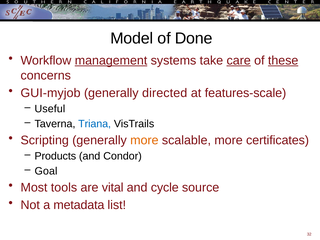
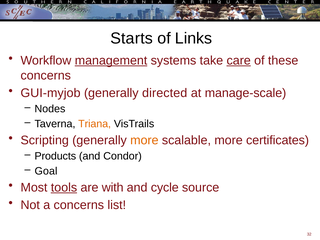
Model: Model -> Starts (132, 38)
Done: Done -> Links (194, 38)
these underline: present -> none (283, 61)
features-scale: features-scale -> manage-scale (246, 93)
Useful: Useful -> Nodes (50, 109)
Triana colour: blue -> orange (95, 124)
tools underline: none -> present (64, 188)
vital: vital -> with (113, 188)
a metadata: metadata -> concerns (79, 205)
